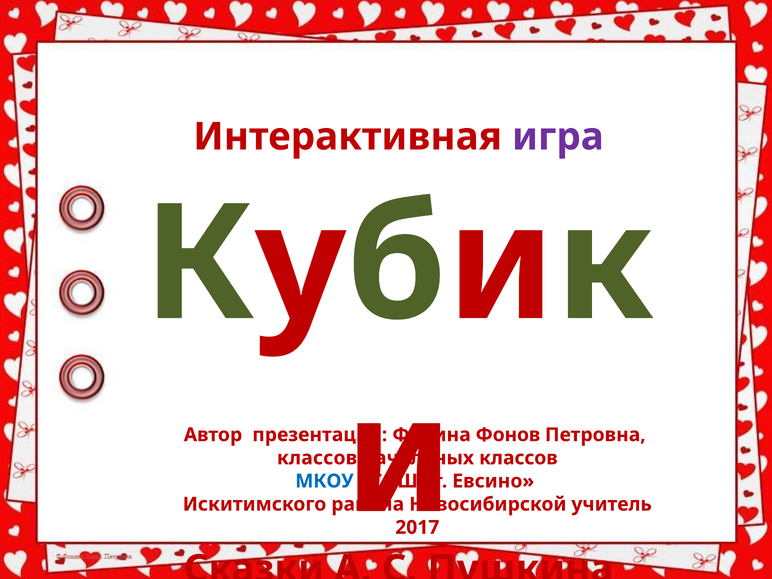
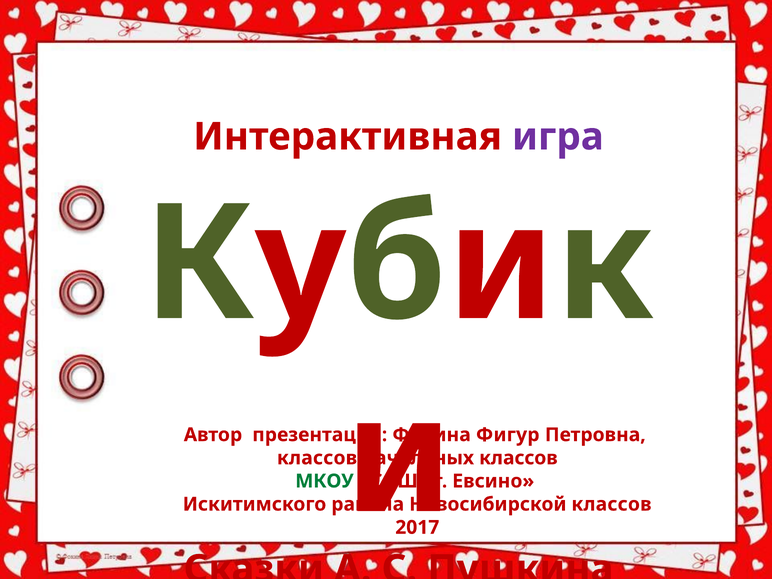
Фонов: Фонов -> Фигур (508, 435)
МКОУ colour: blue -> green (324, 481)
Новосибирской учитель: учитель -> классов (611, 504)
